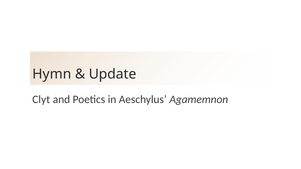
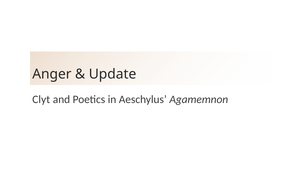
Hymn: Hymn -> Anger (52, 74)
